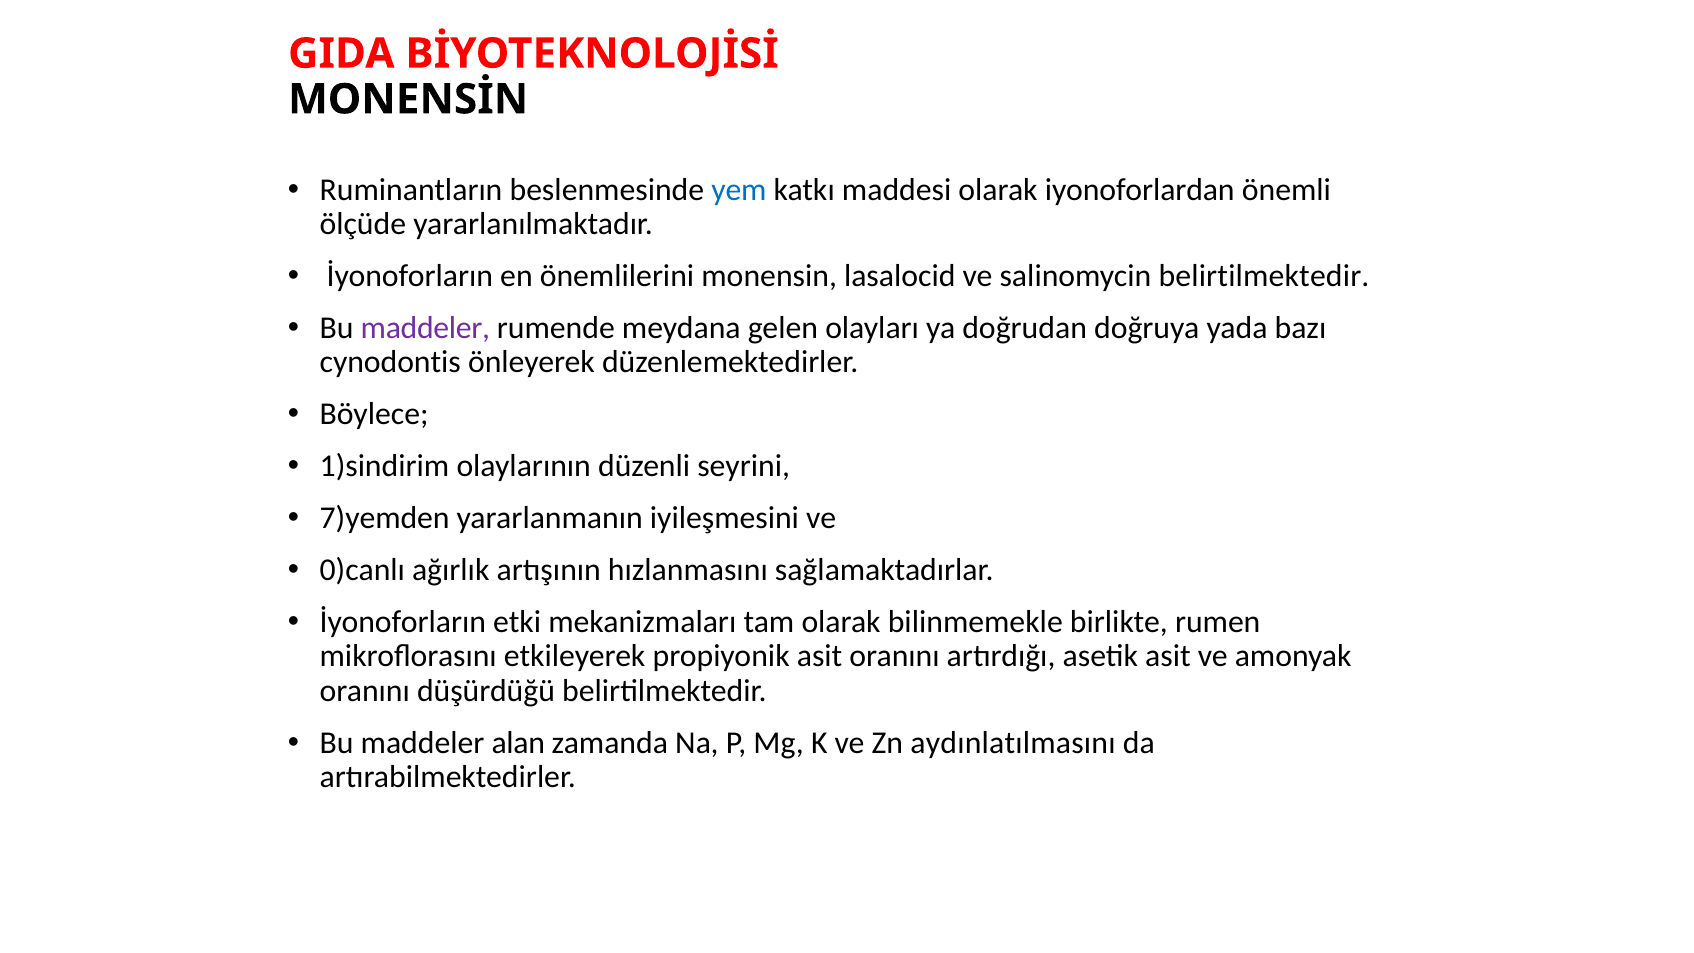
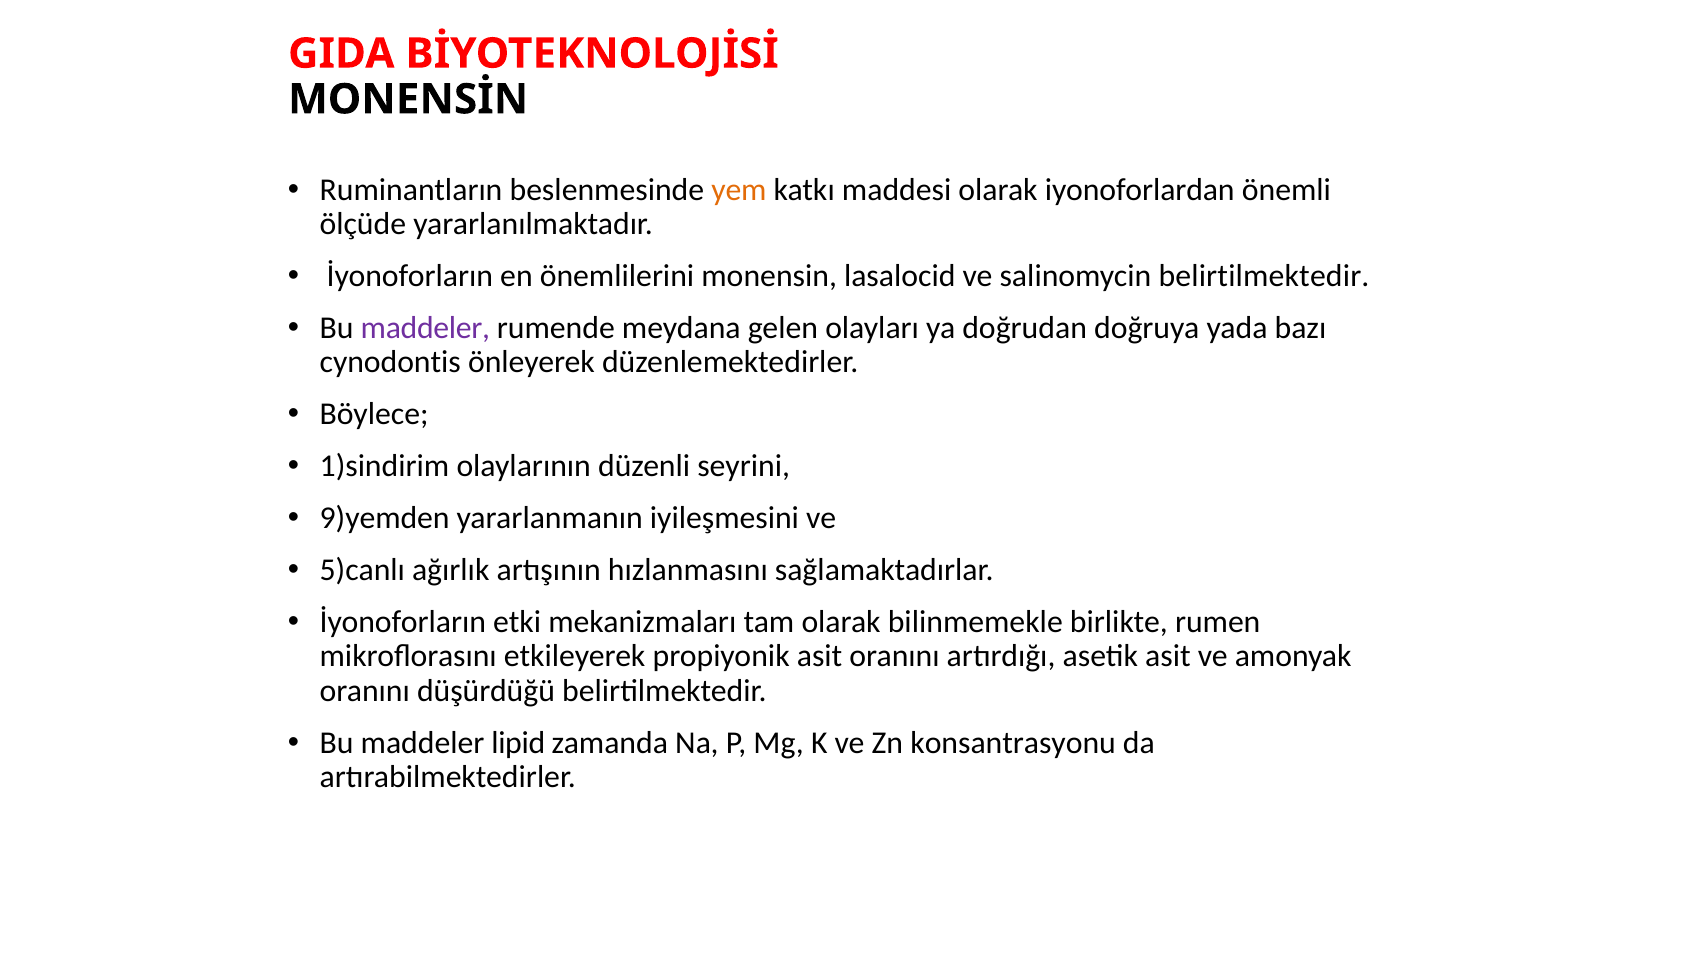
yem colour: blue -> orange (739, 190)
7)yemden: 7)yemden -> 9)yemden (385, 518)
0)canlı: 0)canlı -> 5)canlı (362, 570)
alan: alan -> lipid (518, 743)
aydınlatılmasını: aydınlatılmasını -> konsantrasyonu (1013, 743)
